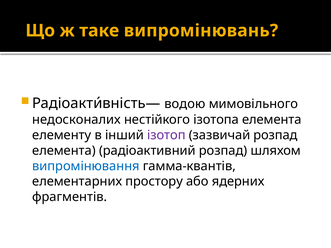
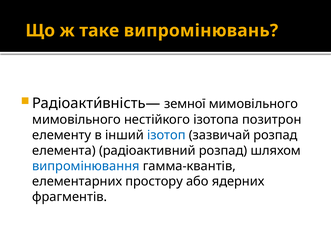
водою: водою -> земної (185, 104)
недосконалих: недосконалих -> мимовільного (77, 120)
ізотопа елемента: елемента -> позитрон (272, 120)
ізотоп colour: purple -> blue (166, 135)
